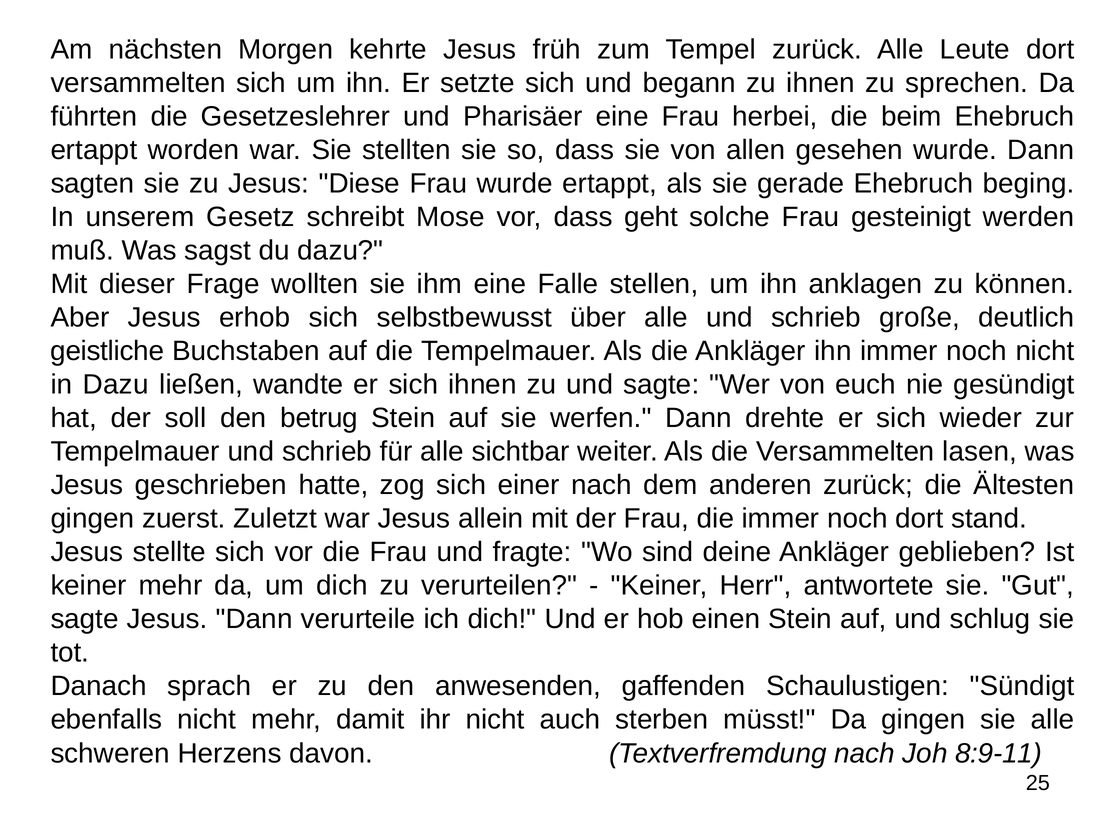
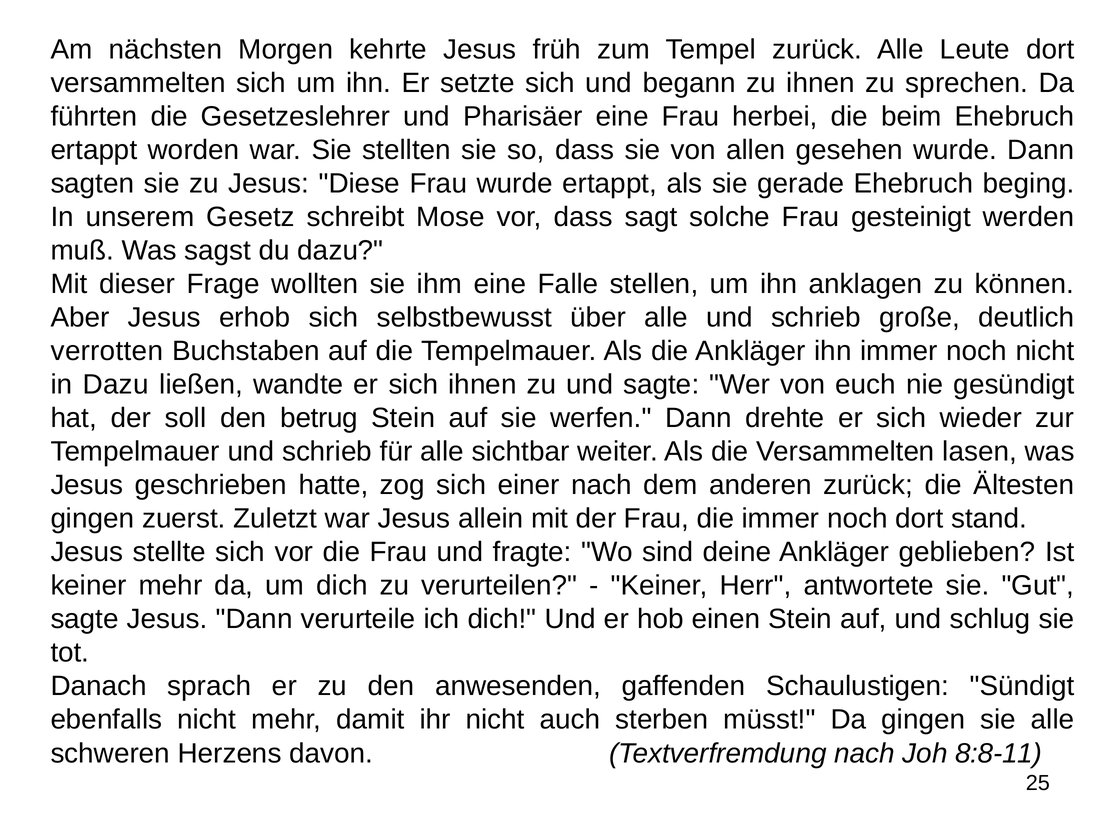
geht: geht -> sagt (651, 217)
geistliche: geistliche -> verrotten (107, 351)
8:9-11: 8:9-11 -> 8:8-11 (999, 753)
